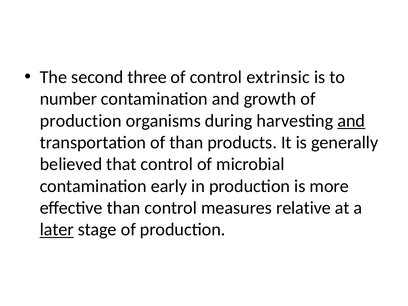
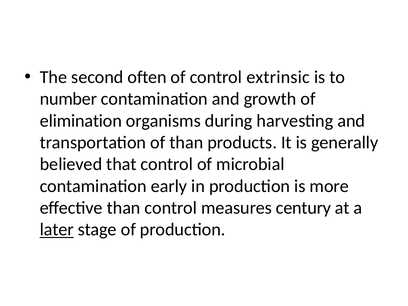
three: three -> often (147, 77)
production: production -> elimination (81, 121)
and underline: present -> none (351, 121)
relative: relative -> century (304, 208)
